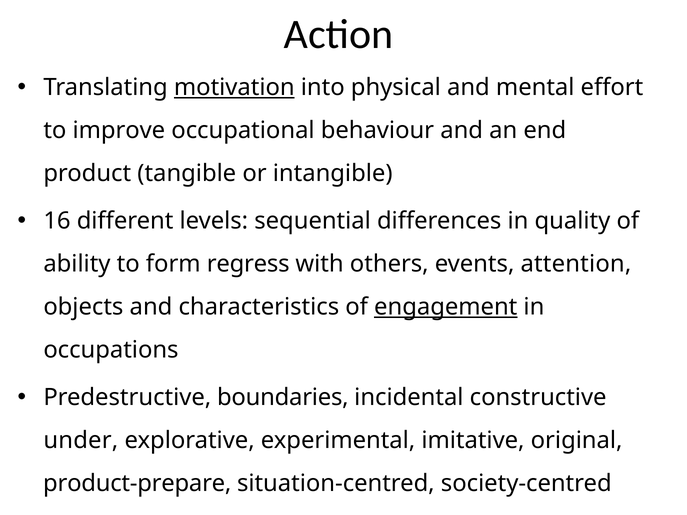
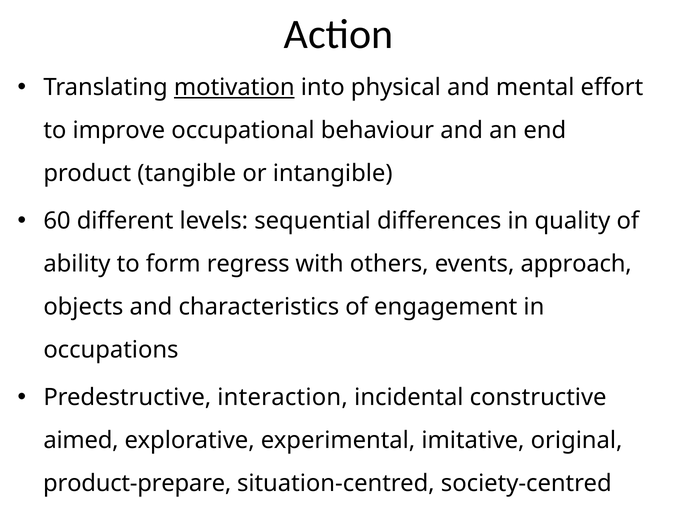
16: 16 -> 60 (57, 221)
attention: attention -> approach (576, 264)
engagement underline: present -> none (446, 307)
boundaries: boundaries -> interaction (283, 398)
under: under -> aimed (81, 441)
